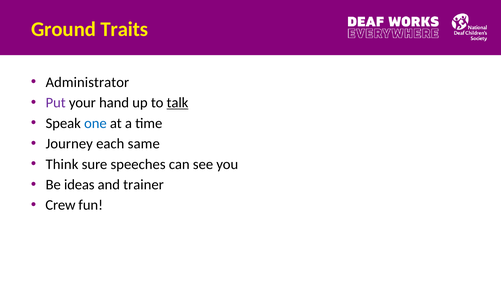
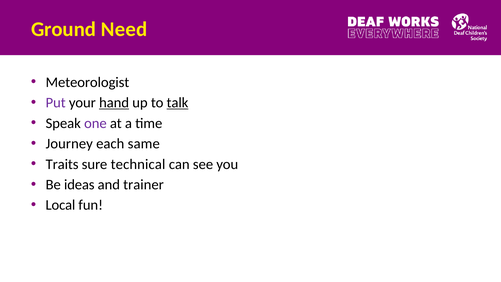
Traits: Traits -> Need (124, 29)
Administrator: Administrator -> Meteorologist (87, 82)
hand underline: none -> present (114, 103)
one colour: blue -> purple (95, 123)
Think: Think -> Traits (62, 164)
speeches: speeches -> technical (138, 164)
Crew: Crew -> Local (60, 205)
